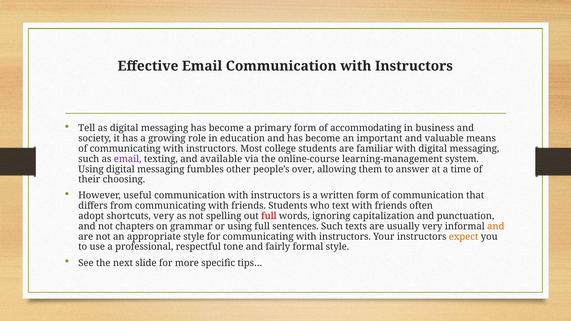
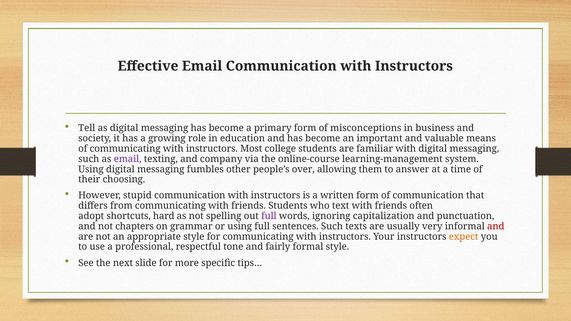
accommodating: accommodating -> misconceptions (366, 128)
available: available -> company (221, 159)
useful: useful -> stupid (137, 196)
shortcuts very: very -> hard (164, 216)
full colour: red -> purple (269, 216)
and colour: orange -> red (496, 226)
